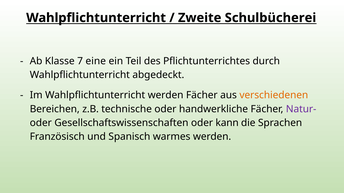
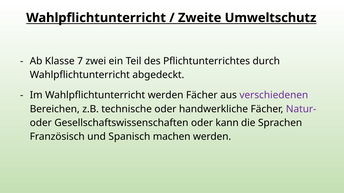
Schulbücherei: Schulbücherei -> Umweltschutz (271, 18)
eine: eine -> zwei (96, 61)
verschiedenen colour: orange -> purple (274, 95)
warmes: warmes -> machen (172, 137)
